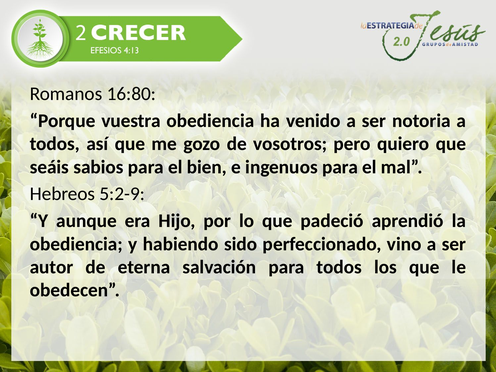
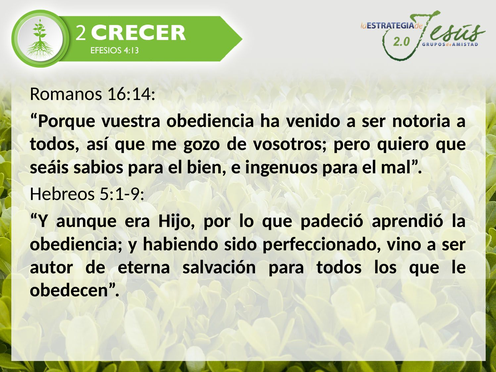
16:80: 16:80 -> 16:14 (131, 94)
5:2-9: 5:2-9 -> 5:1-9 (122, 194)
